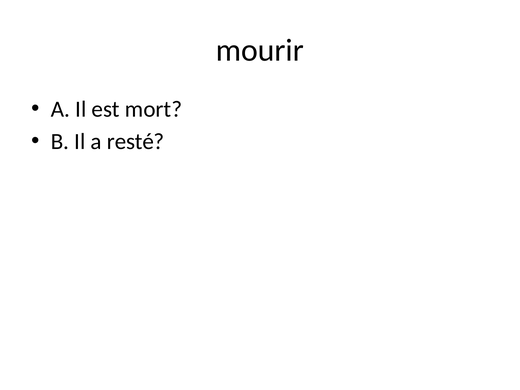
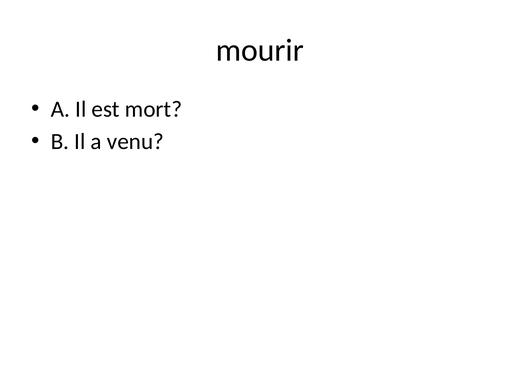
resté: resté -> venu (136, 141)
